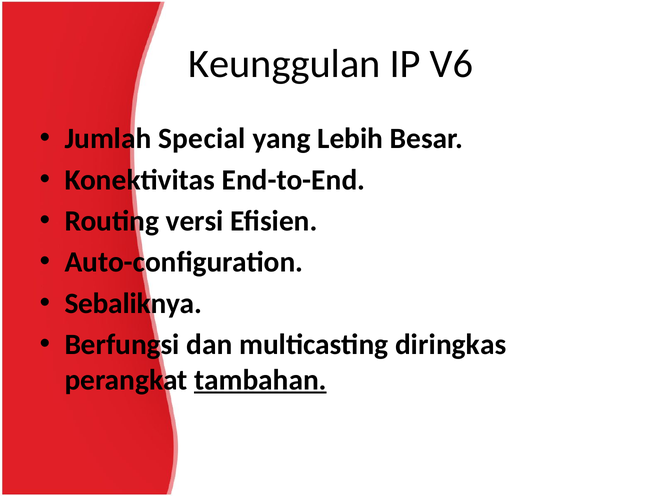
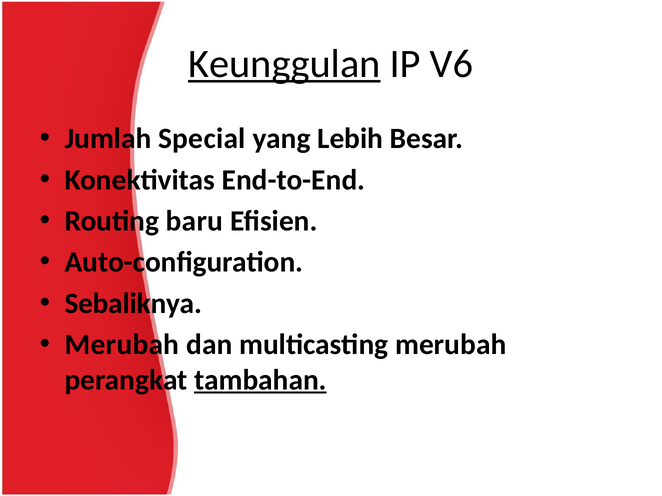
Keunggulan underline: none -> present (284, 64)
versi: versi -> baru (195, 221)
Berfungsi: Berfungsi -> Merubah (122, 345)
multicasting diringkas: diringkas -> merubah (451, 345)
